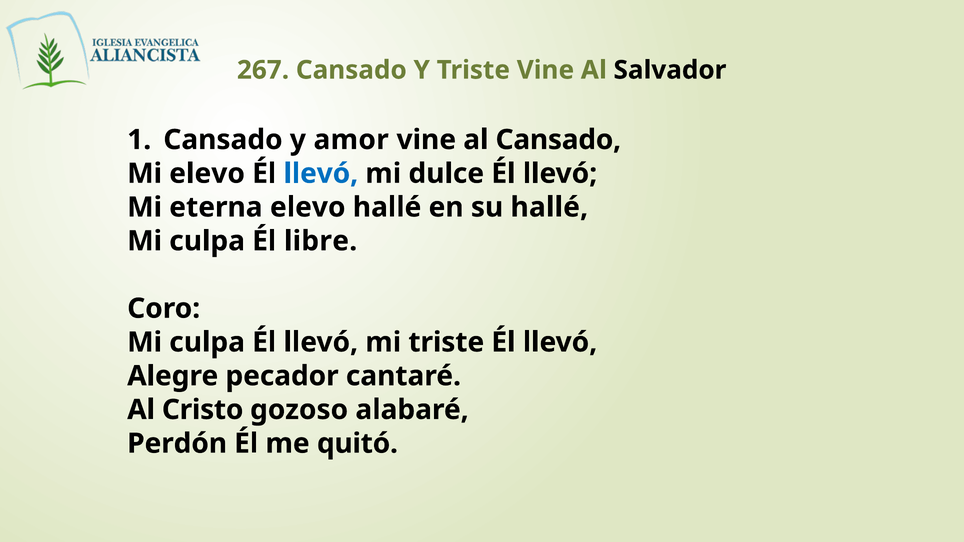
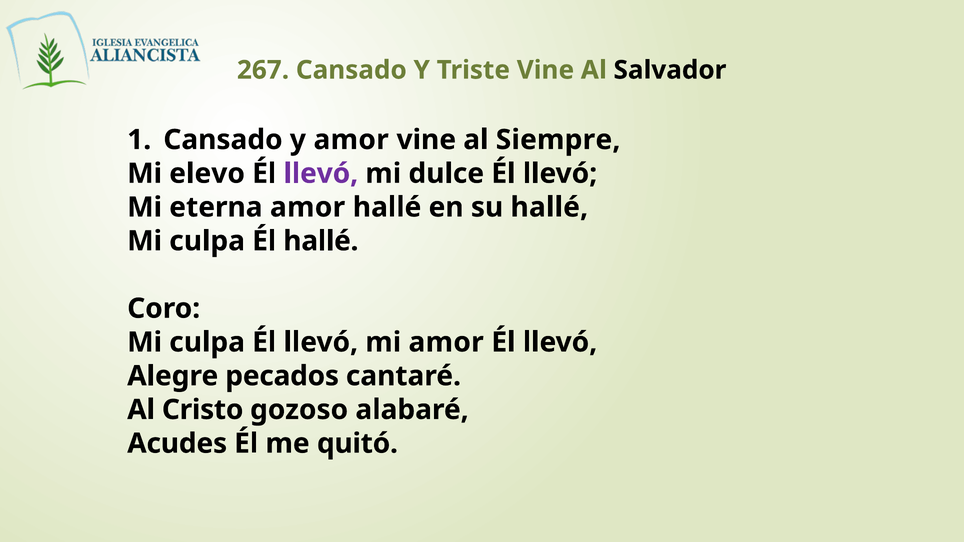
al Cansado: Cansado -> Siempre (558, 140)
llevó colour: blue -> purple (321, 174)
eterna elevo: elevo -> amor (308, 207)
Él libre: libre -> hallé (321, 241)
mi triste: triste -> amor (446, 342)
pecador: pecador -> pecados (282, 376)
Perdón: Perdón -> Acudes (177, 444)
